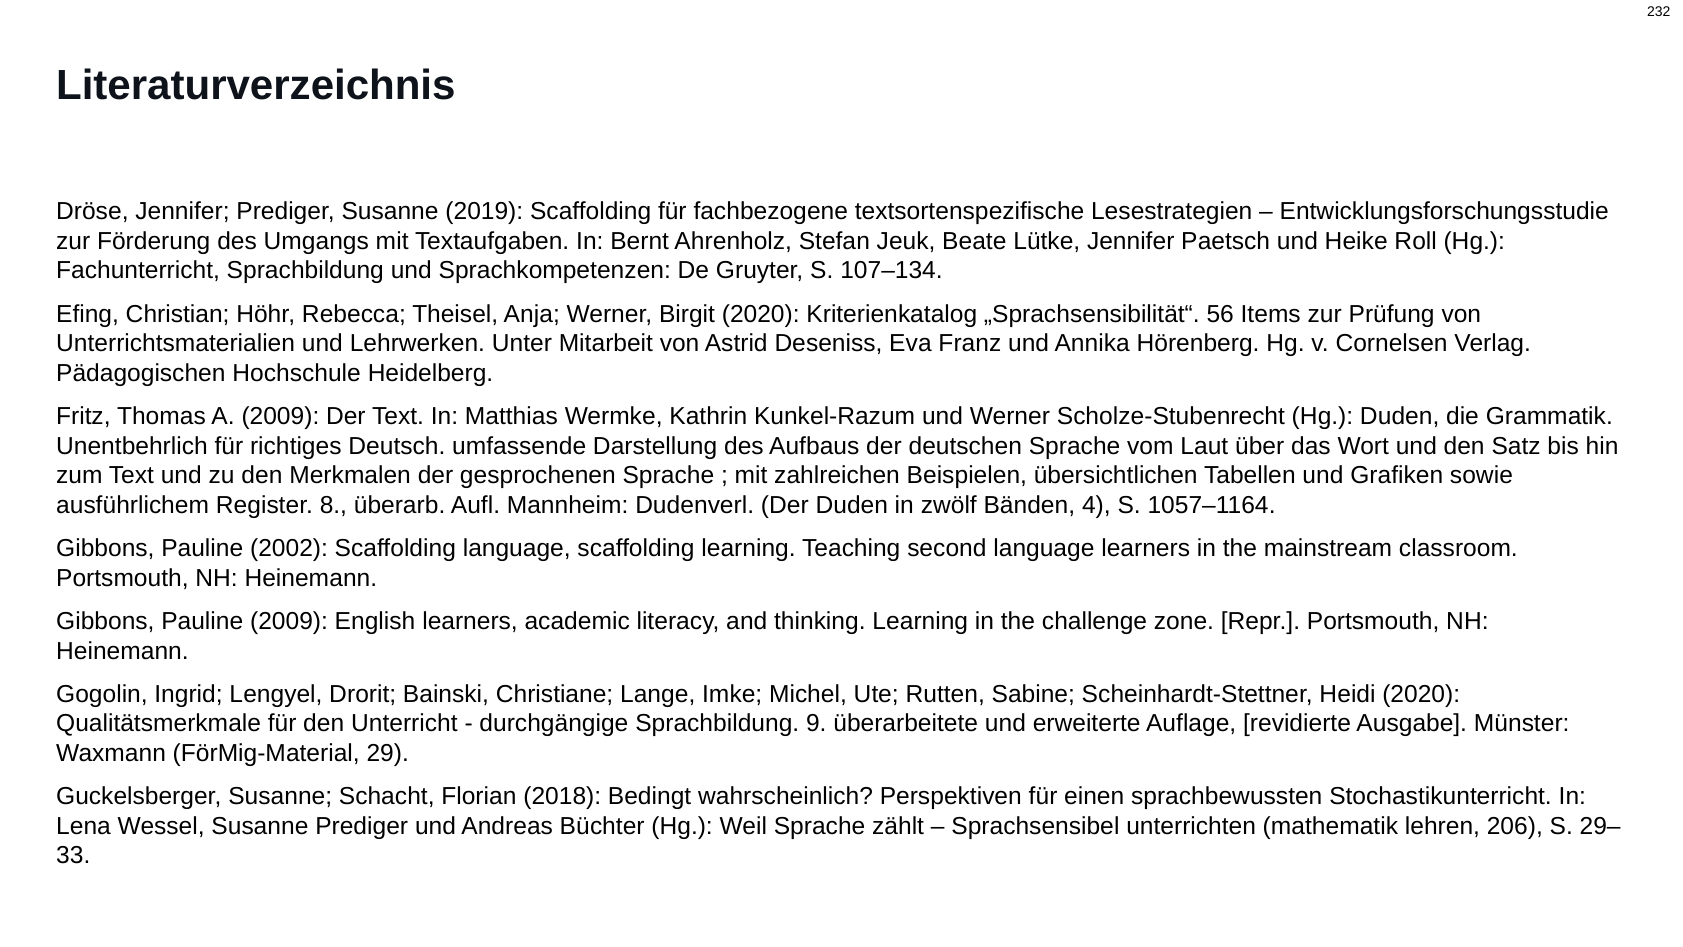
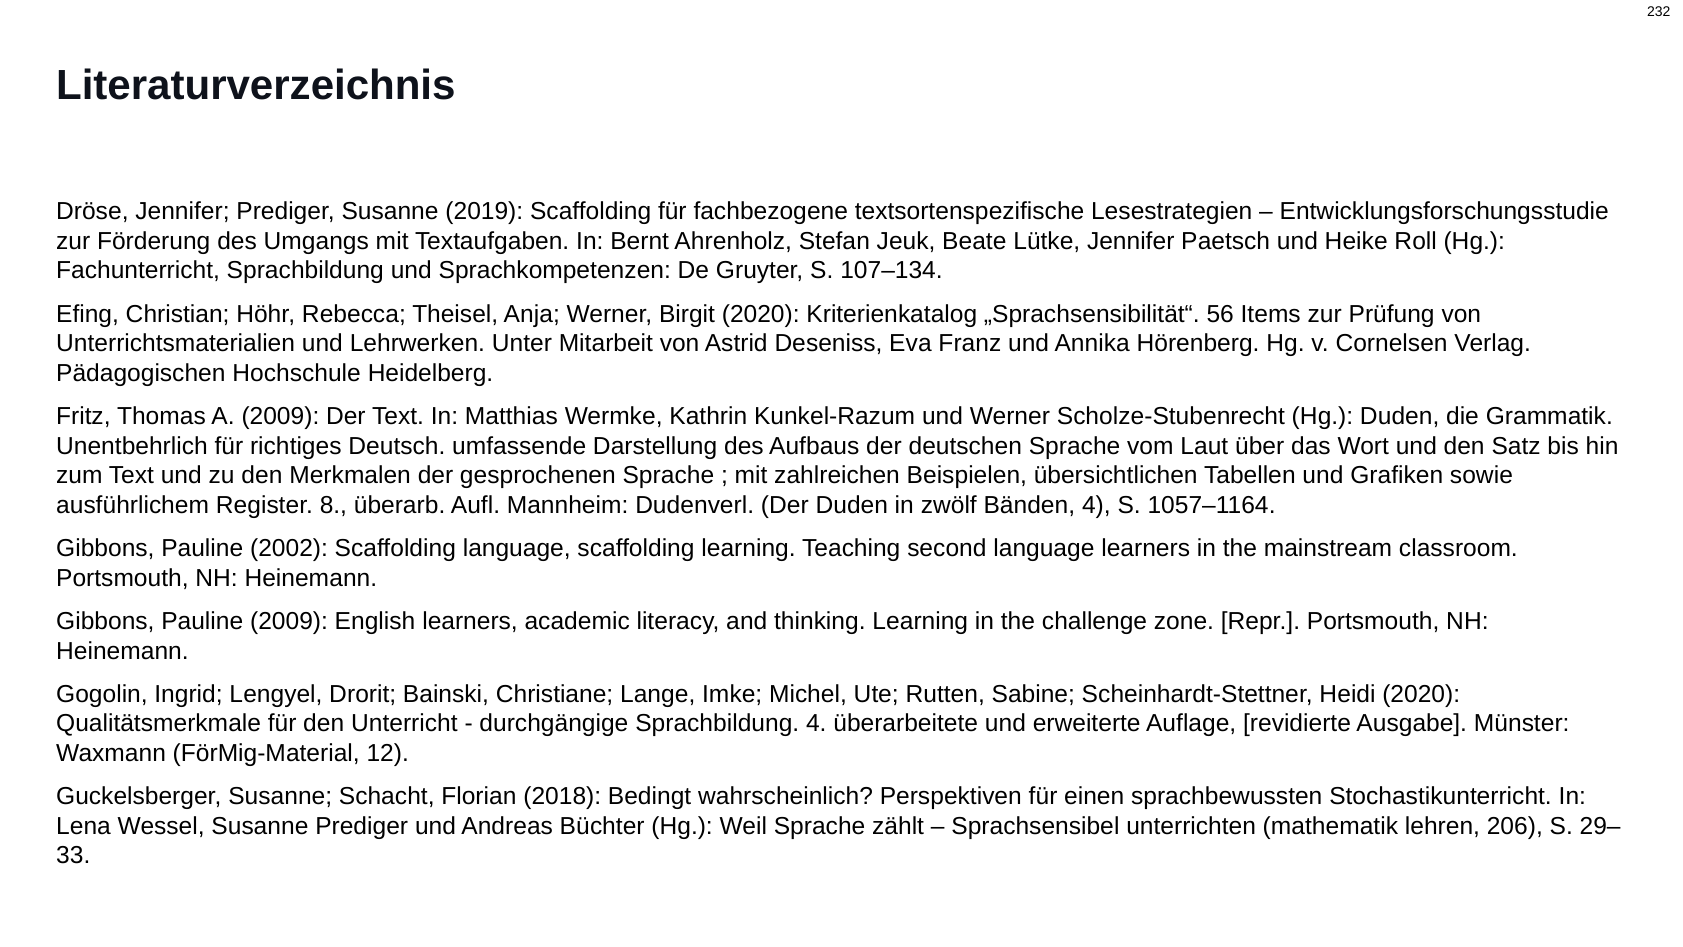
Sprachbildung 9: 9 -> 4 (816, 724)
29: 29 -> 12 (388, 753)
